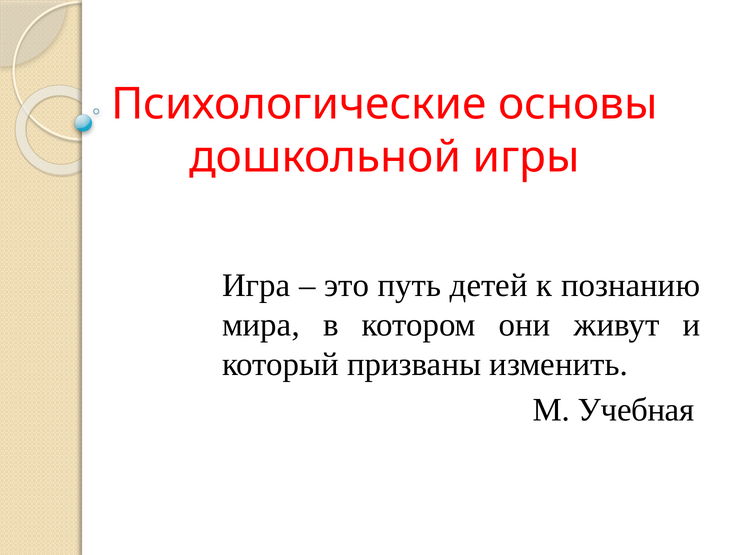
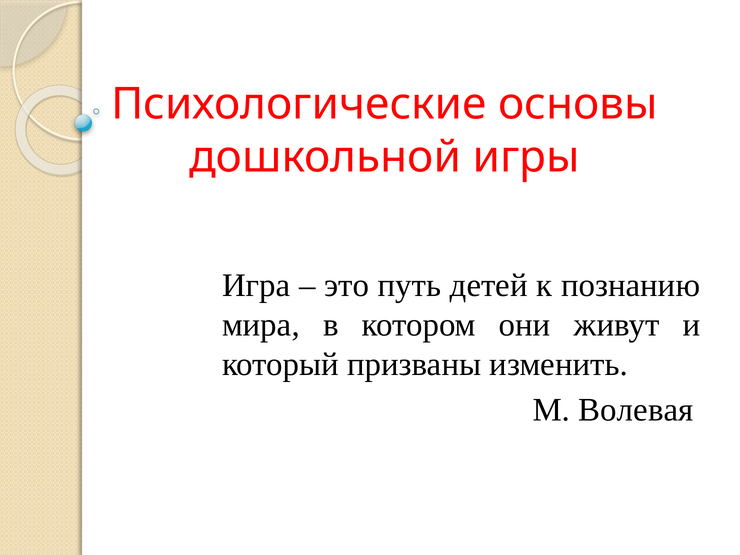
Учебная: Учебная -> Волевая (636, 410)
